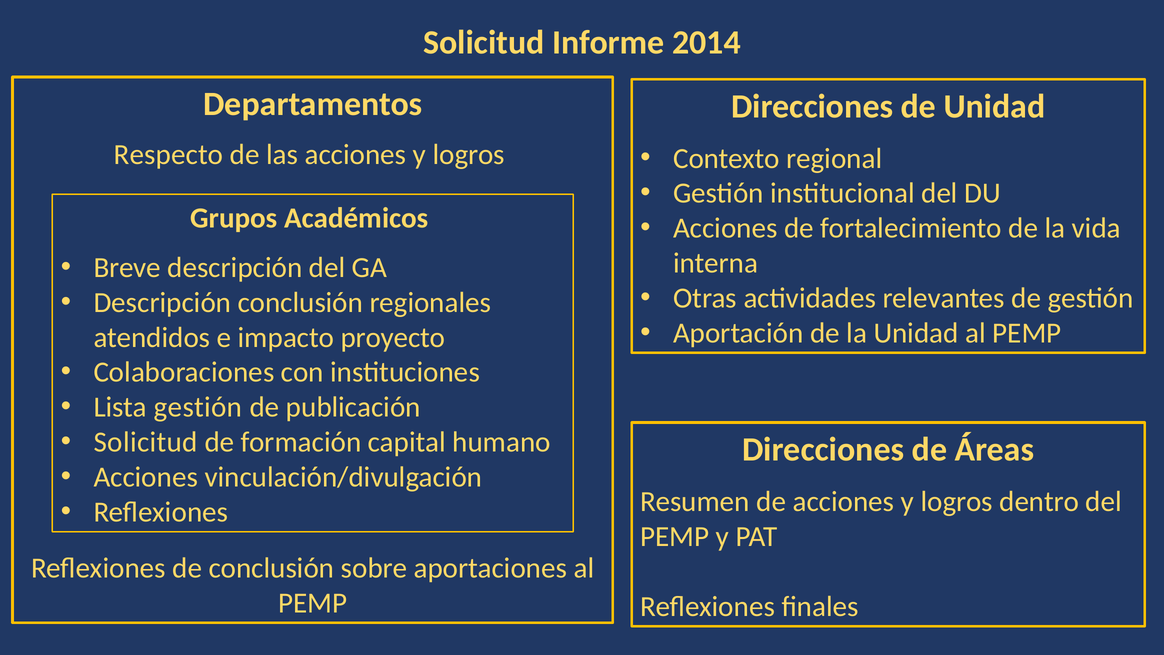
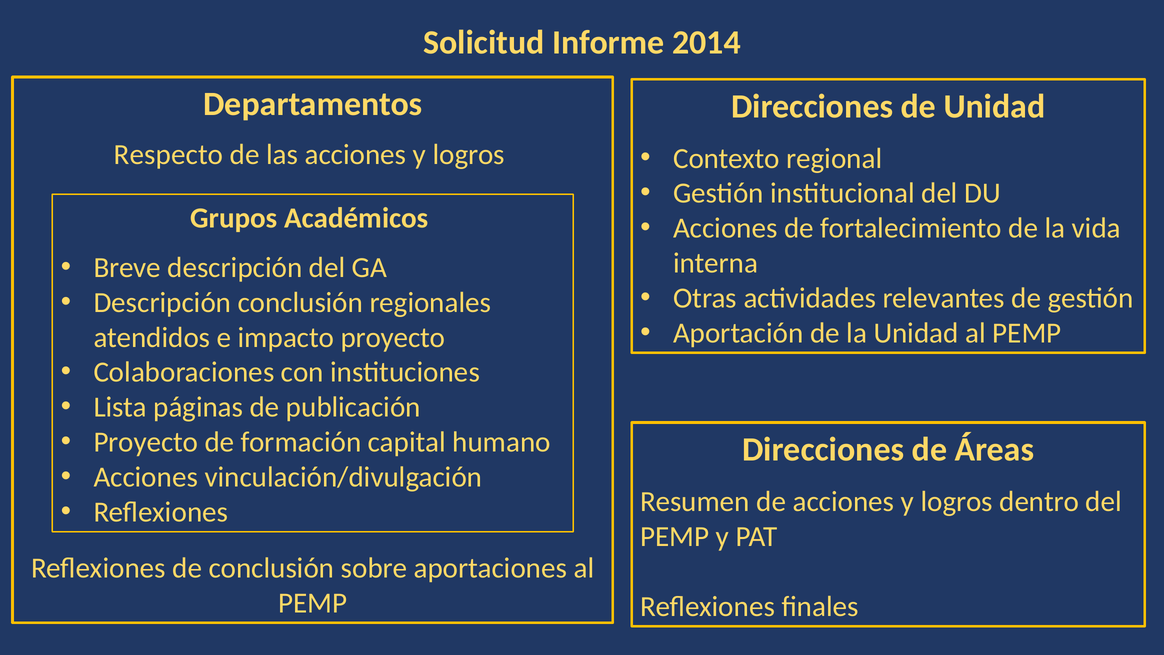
Lista gestión: gestión -> páginas (198, 407)
Solicitud: Solicitud -> Proyecto (146, 442)
